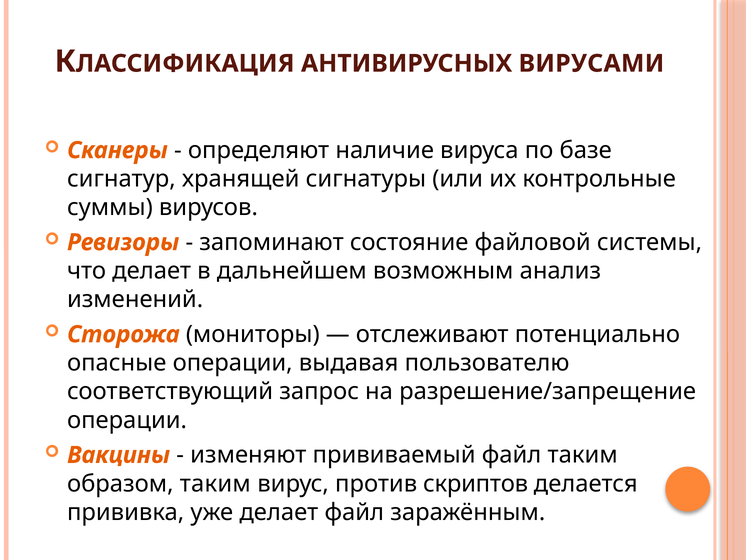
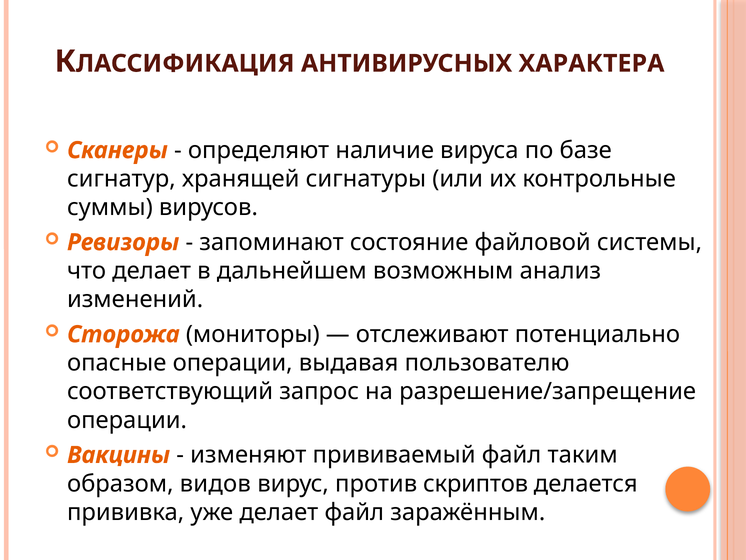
ВИРУСАМИ: ВИРУСАМИ -> ХАРАКТЕРА (592, 63)
образом таким: таким -> видов (215, 483)
